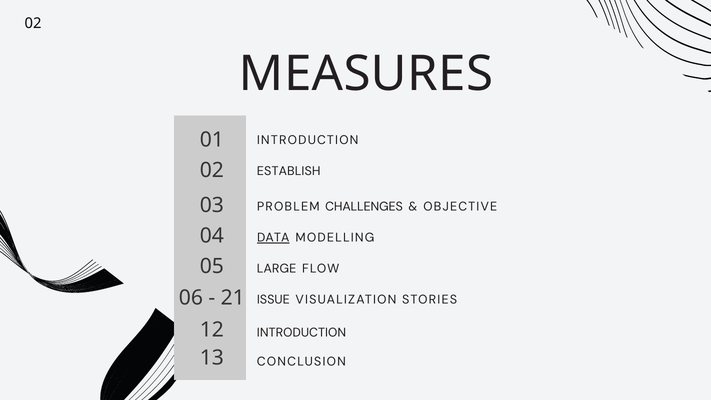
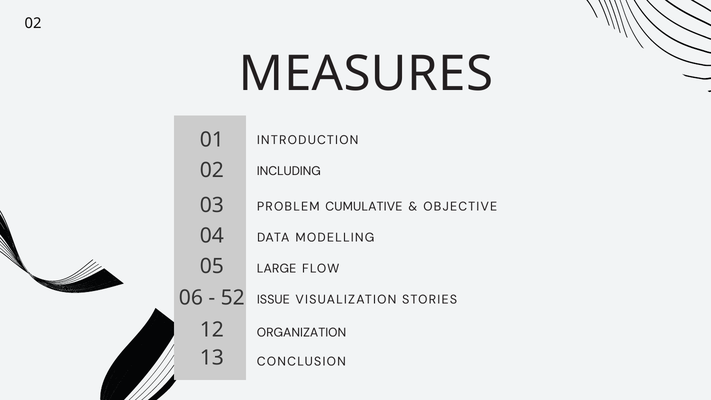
ESTABLISH: ESTABLISH -> INCLUDING (289, 171)
CHALLENGES: CHALLENGES -> CUMULATIVE (364, 207)
DATA underline: present -> none (273, 238)
21: 21 -> 52 (233, 298)
INTRODUCTION: INTRODUCTION -> ORGANIZATION (302, 332)
